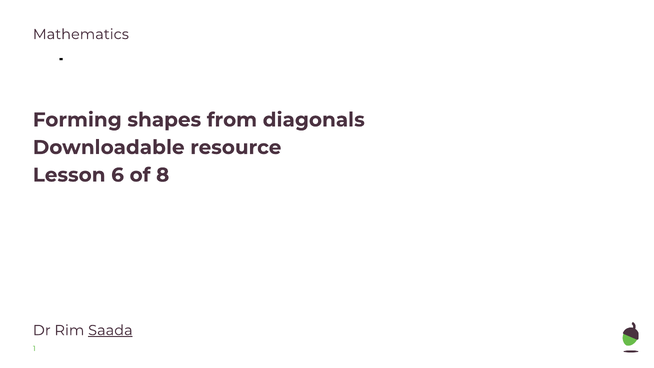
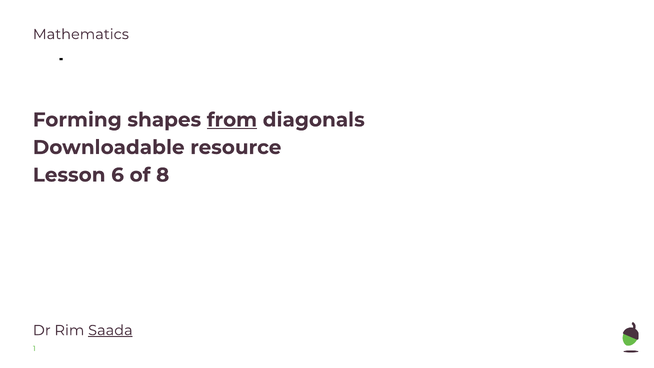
from underline: none -> present (232, 120)
